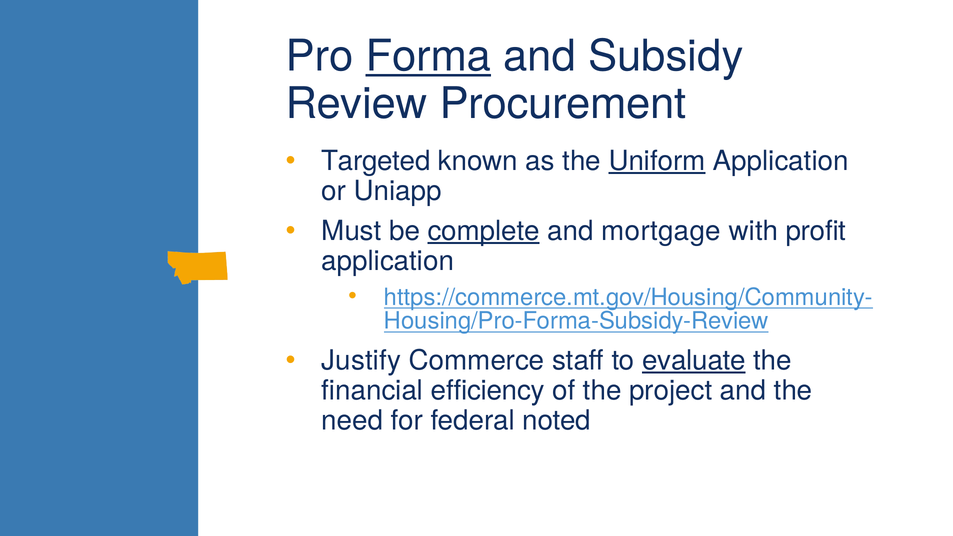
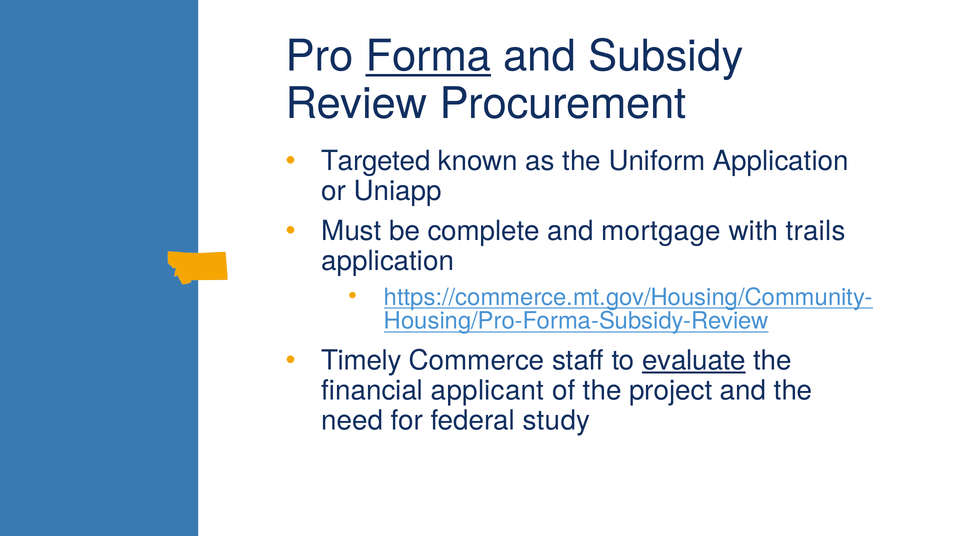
Uniform underline: present -> none (657, 161)
complete underline: present -> none (484, 231)
profit: profit -> trails (816, 231)
Justify: Justify -> Timely (361, 361)
efficiency: efficiency -> applicant (488, 391)
noted: noted -> study (556, 421)
